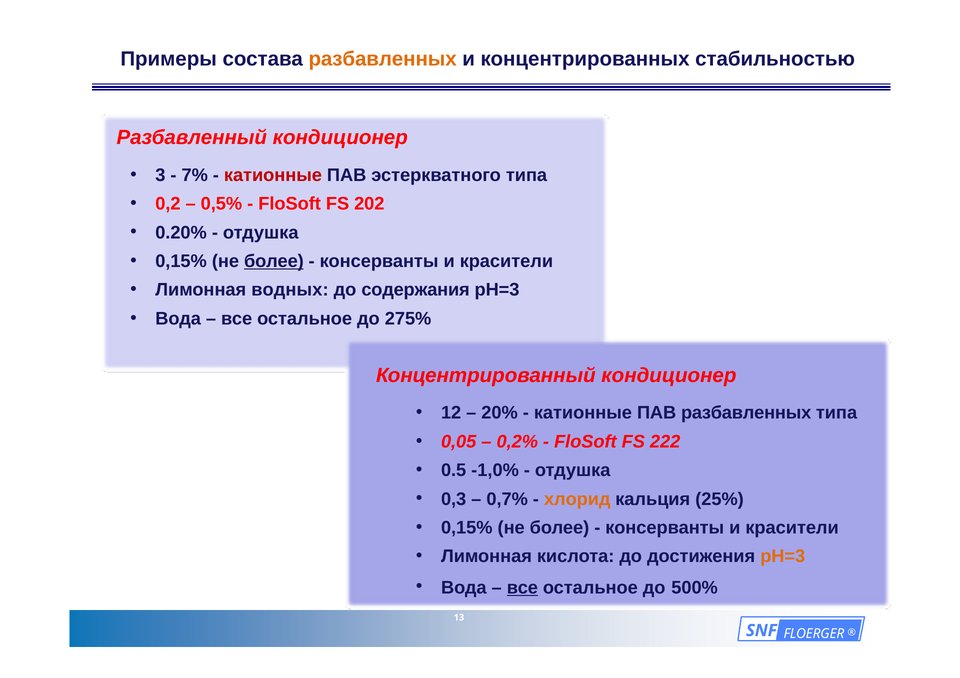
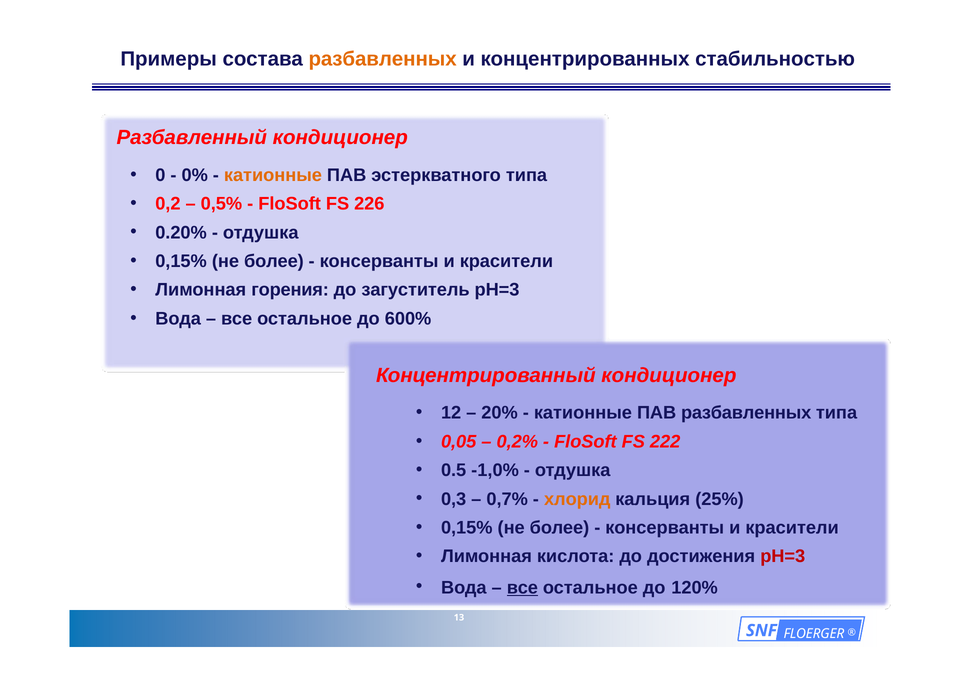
3: 3 -> 0 (160, 175)
7%: 7% -> 0% (195, 175)
катионные colour: red -> orange (273, 175)
202: 202 -> 226 (369, 204)
более underline: present -> none (274, 261)
водных: водных -> горения (290, 290)
содержания: содержания -> загуститель (415, 290)
275%: 275% -> 600% (408, 319)
pH=3 colour: orange -> red (783, 557)
500%: 500% -> 120% (695, 588)
